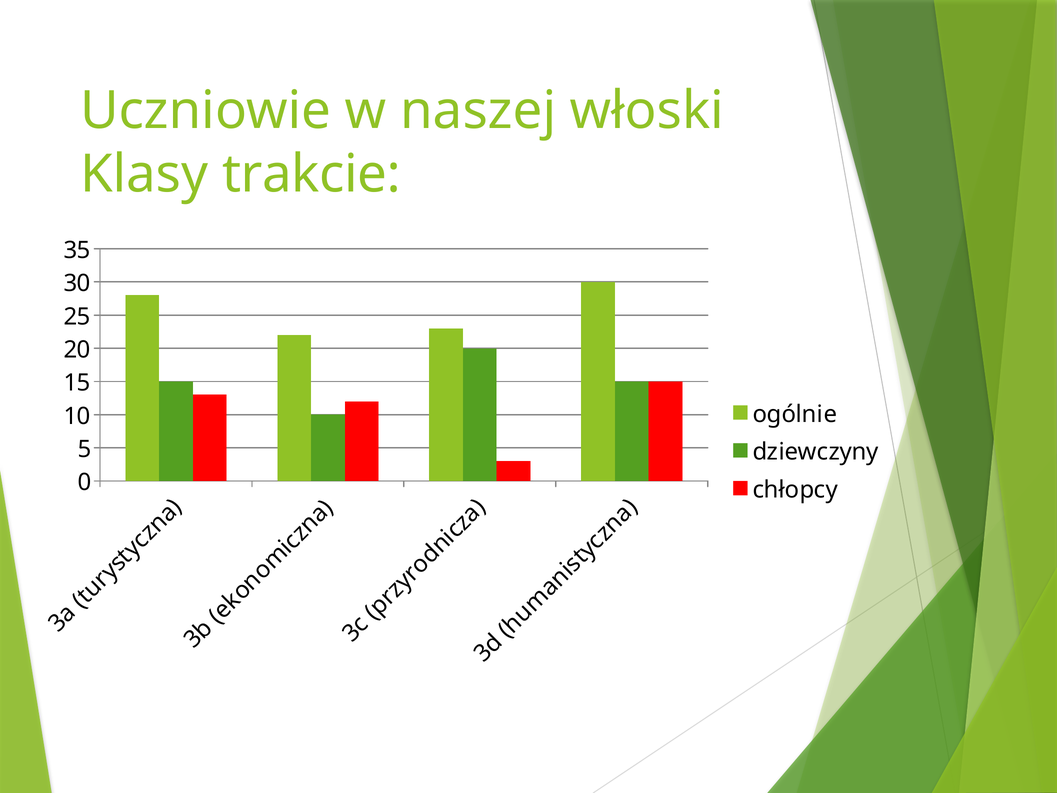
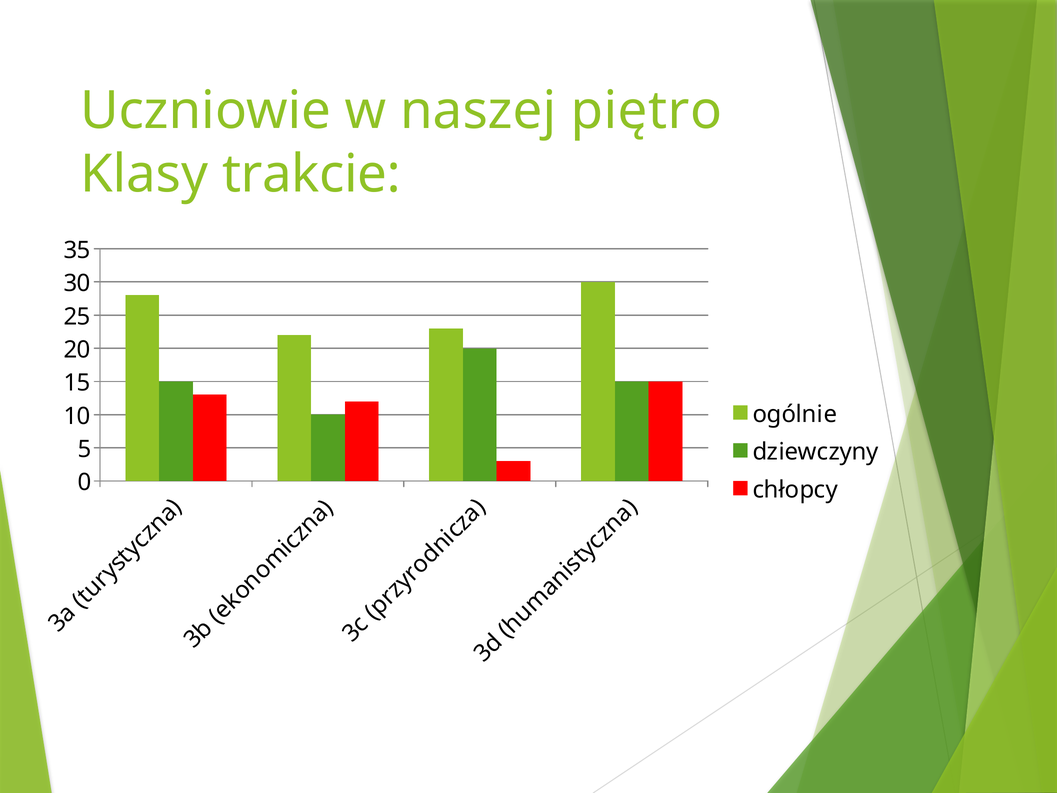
włoski: włoski -> piętro (647, 111)
